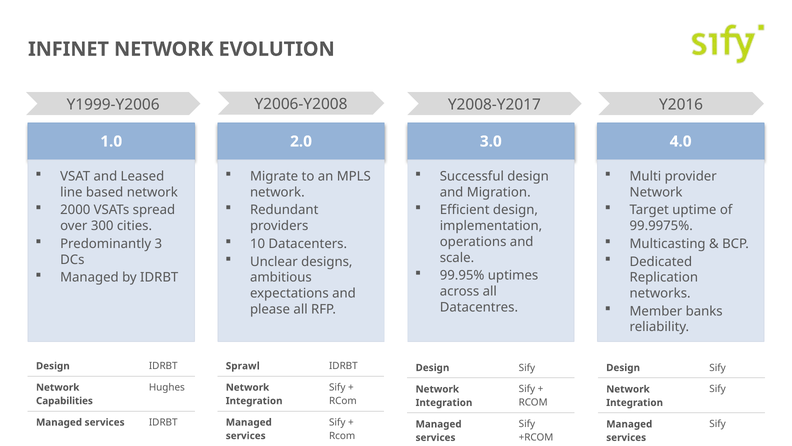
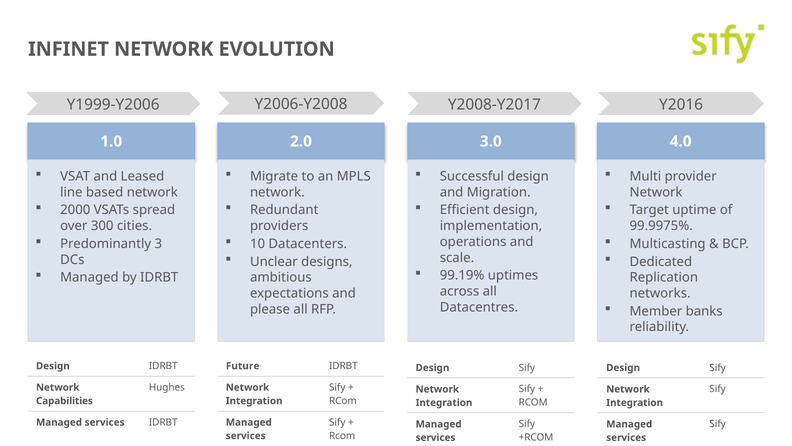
99.95%: 99.95% -> 99.19% (462, 275)
Sprawl: Sprawl -> Future (243, 366)
